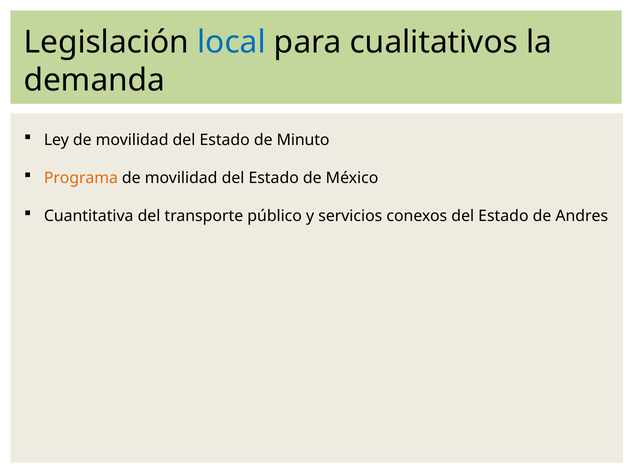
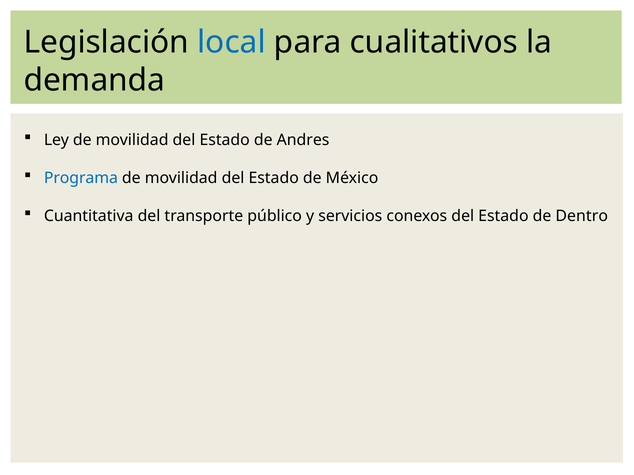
Minuto: Minuto -> Andres (303, 140)
Programa colour: orange -> blue (81, 178)
Andres: Andres -> Dentro (582, 216)
